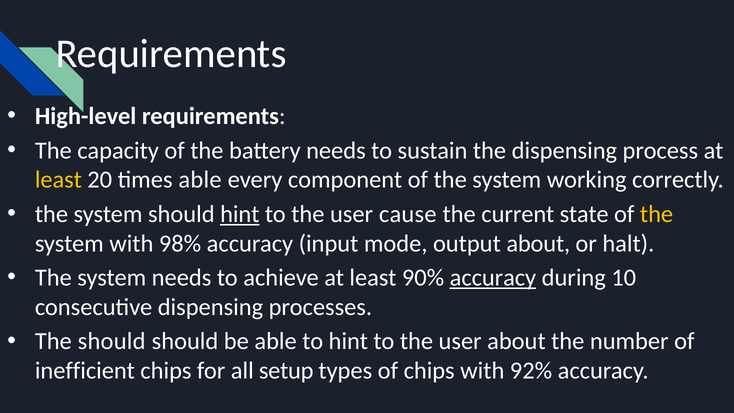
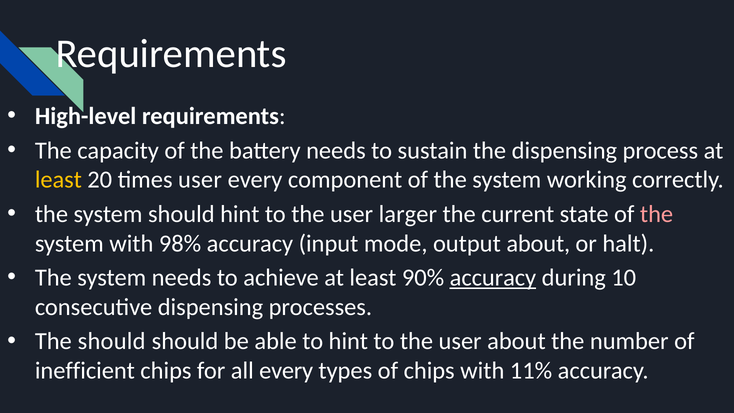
times able: able -> user (200, 180)
hint underline: present -> none (240, 214)
cause: cause -> larger (408, 214)
the colour: yellow -> pink (657, 214)
all setup: setup -> every (286, 371)
92%: 92% -> 11% (531, 371)
